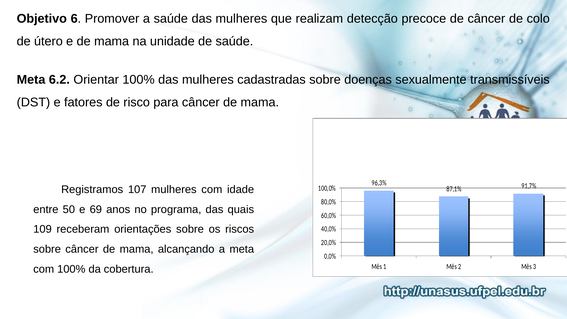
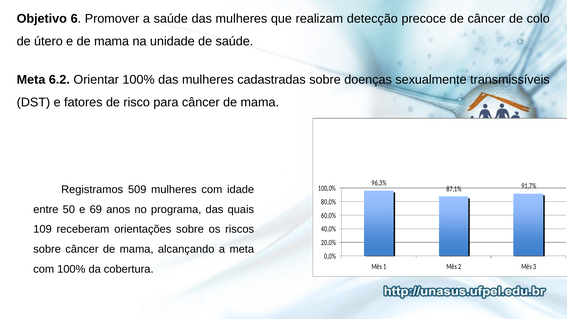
107: 107 -> 509 (137, 190)
